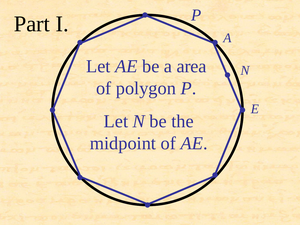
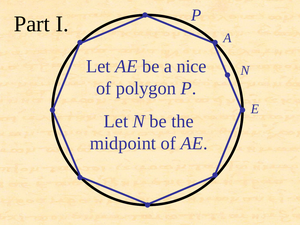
area: area -> nice (192, 66)
